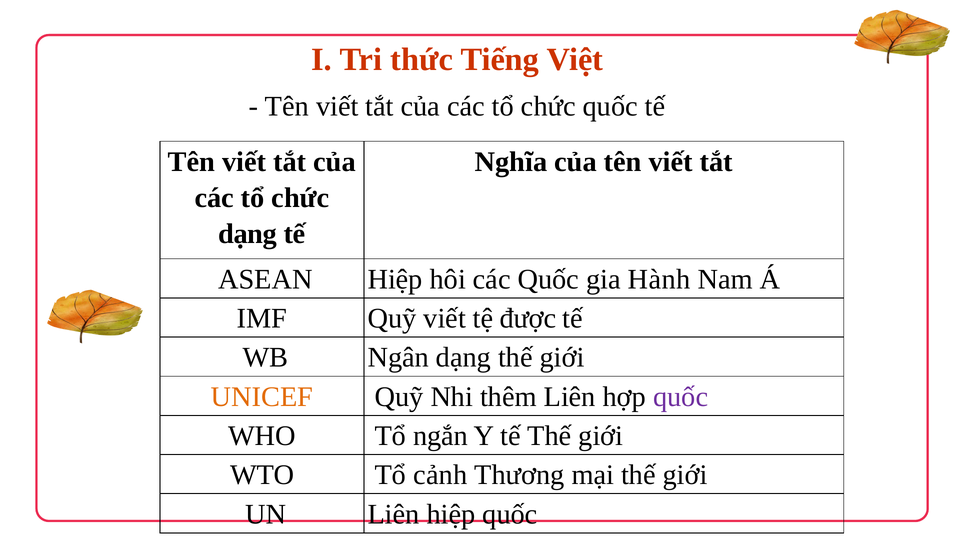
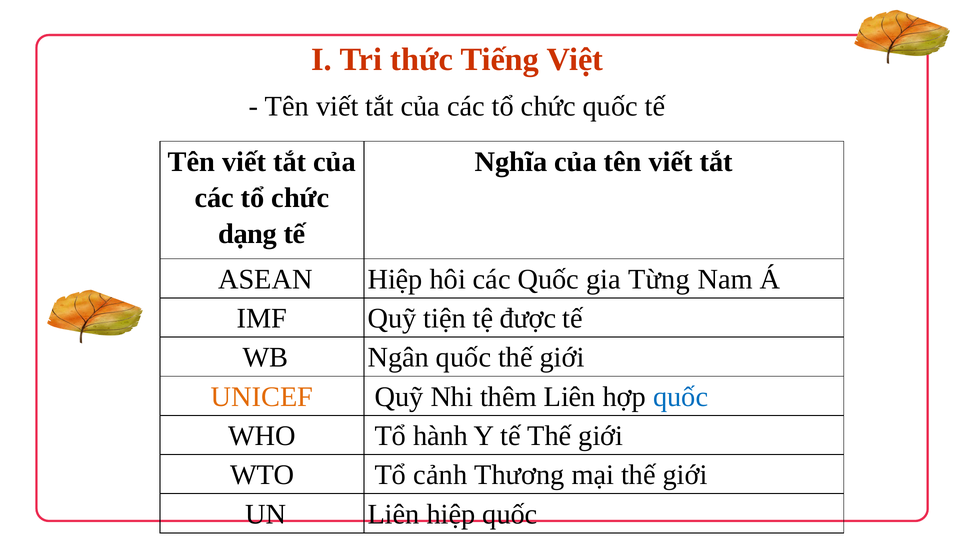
Hành: Hành -> Từng (659, 279)
Quỹ viết: viết -> tiện (445, 319)
Ngân dạng: dạng -> quốc (464, 358)
quốc colour: purple -> blue (681, 397)
ngắn: ngắn -> hành (441, 436)
